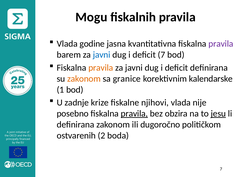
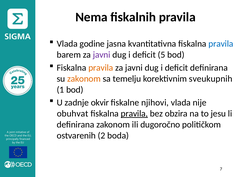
Mogu: Mogu -> Nema (91, 17)
pravila colour: purple -> blue (221, 44)
javni colour: blue -> purple (102, 55)
deficit 7: 7 -> 5 (162, 55)
granice: granice -> temelju (127, 79)
kalendarske: kalendarske -> sveukupnih (211, 79)
krize: krize -> okvir (100, 103)
posebno: posebno -> obuhvat (73, 114)
jesu underline: present -> none (218, 114)
